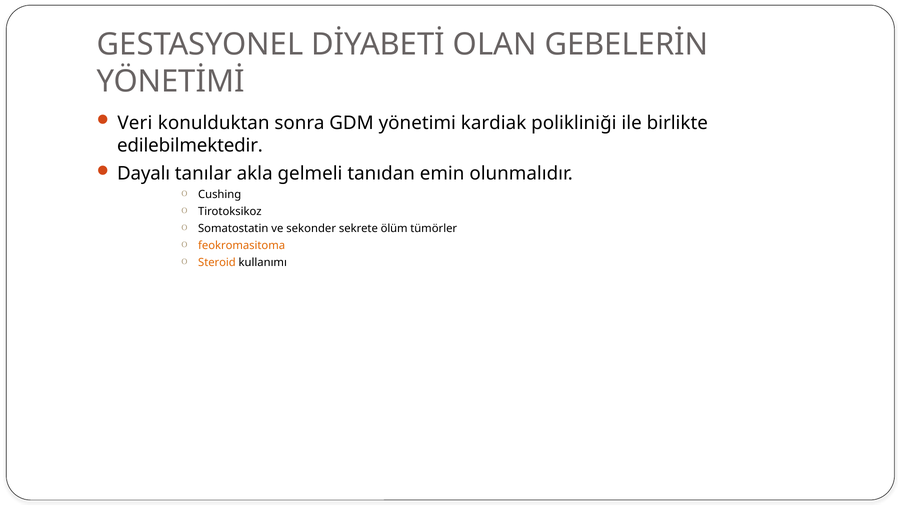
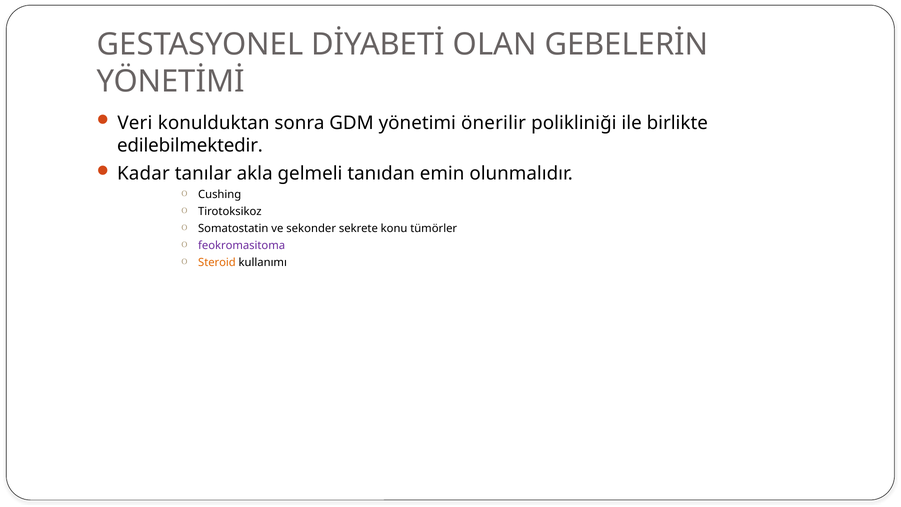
kardiak: kardiak -> önerilir (493, 123)
Dayalı: Dayalı -> Kadar (143, 174)
ölüm: ölüm -> konu (394, 228)
feokromasitoma colour: orange -> purple (242, 245)
